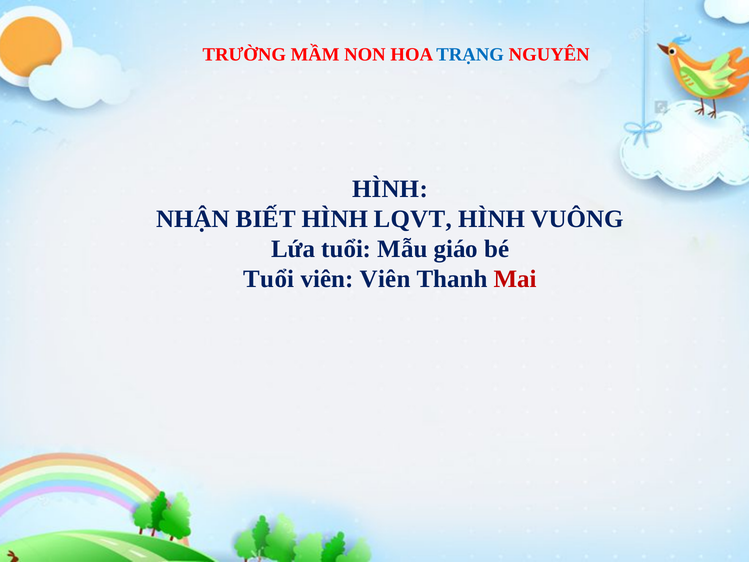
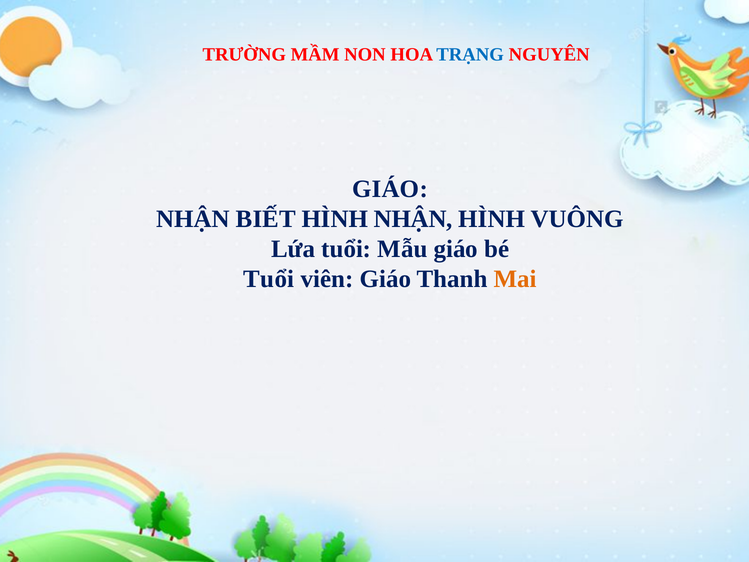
HÌNH: HÌNH -> GIÁO (390, 189)
HÌNH LQVT: LQVT -> NHẬN (413, 219)
viên Viên: Viên -> Giáo (385, 279)
Mai colour: red -> orange (515, 279)
